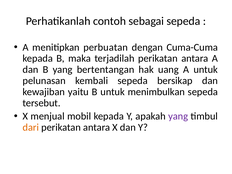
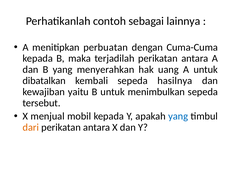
sebagai sepeda: sepeda -> lainnya (183, 21)
bertentangan: bertentangan -> menyerahkan (106, 70)
pelunasan: pelunasan -> dibatalkan (44, 81)
bersikap: bersikap -> hasilnya (175, 81)
yang colour: purple -> blue (178, 116)
